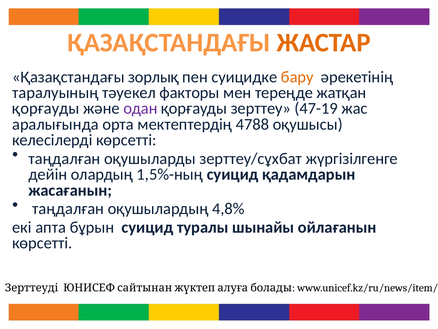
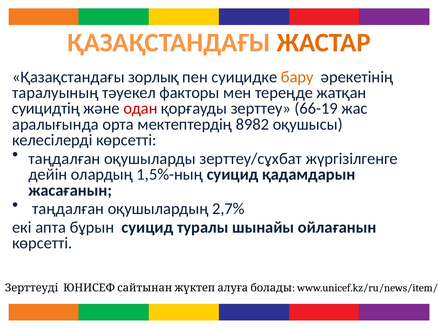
қорғауды: қорғауды -> суицидтің (46, 108)
одан colour: purple -> red (140, 108)
47-19: 47-19 -> 66-19 (316, 108)
4788: 4788 -> 8982 (252, 124)
4,8%: 4,8% -> 2,7% (228, 208)
